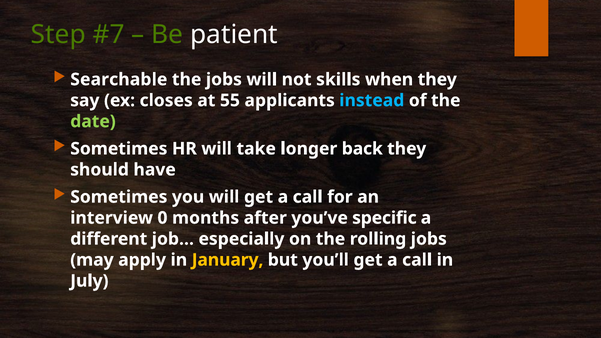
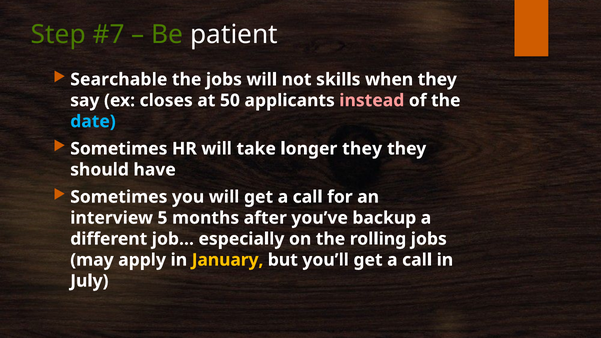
55: 55 -> 50 (230, 100)
instead colour: light blue -> pink (372, 100)
date colour: light green -> light blue (93, 121)
longer back: back -> they (362, 149)
0: 0 -> 5 (162, 218)
specific: specific -> backup (384, 218)
